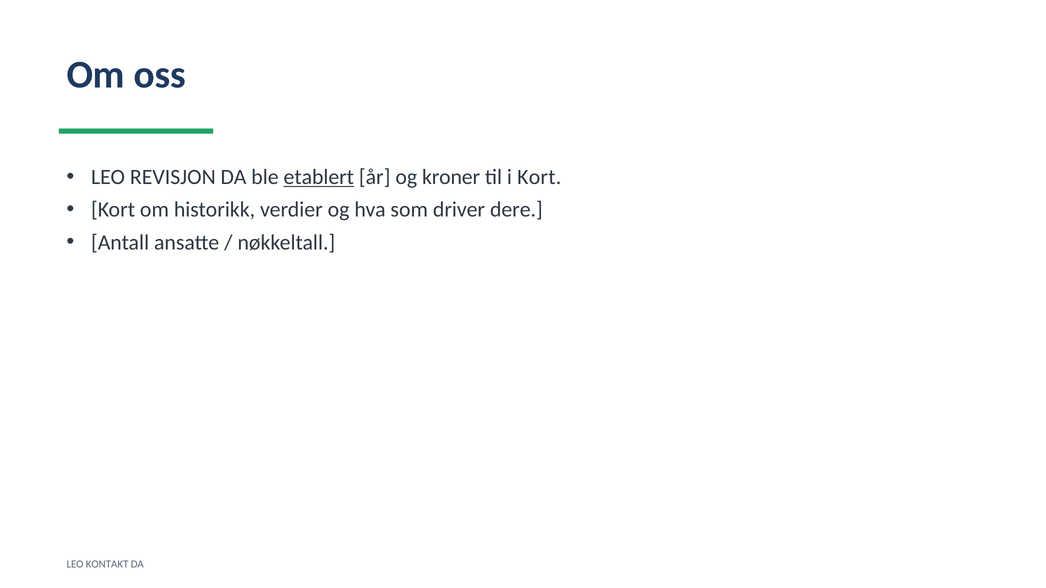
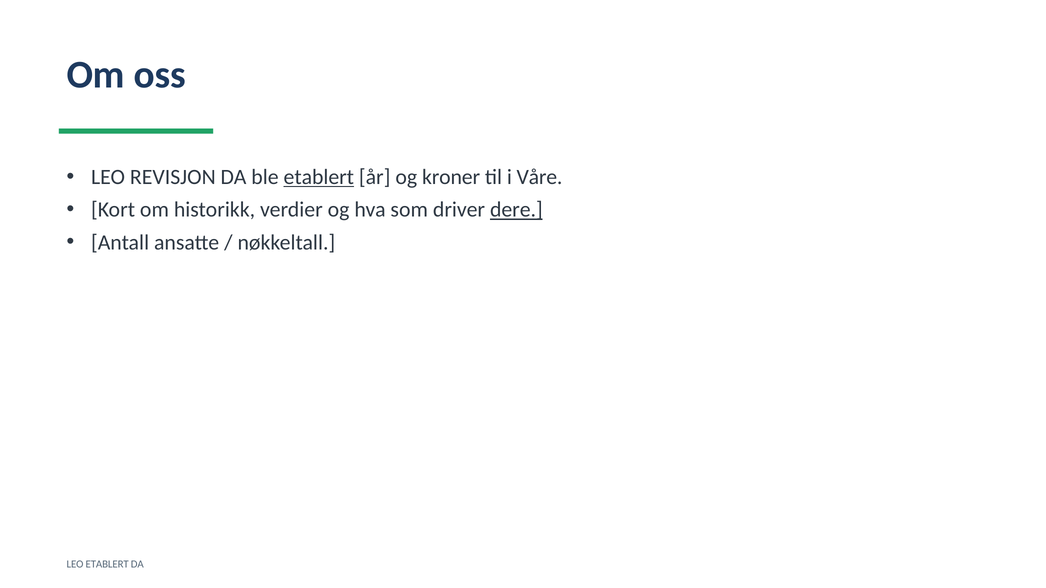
i Kort: Kort -> Våre (539, 177)
dere underline: none -> present (516, 210)
LEO KONTAKT: KONTAKT -> ETABLERT (107, 565)
